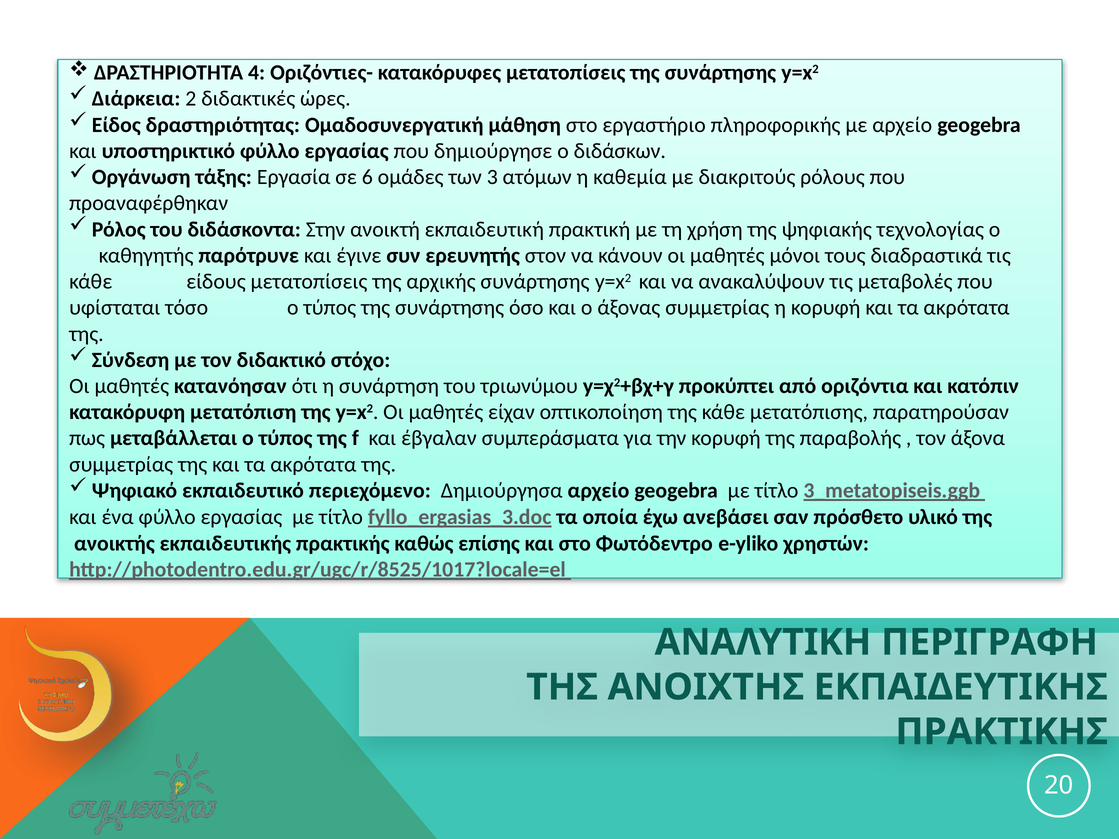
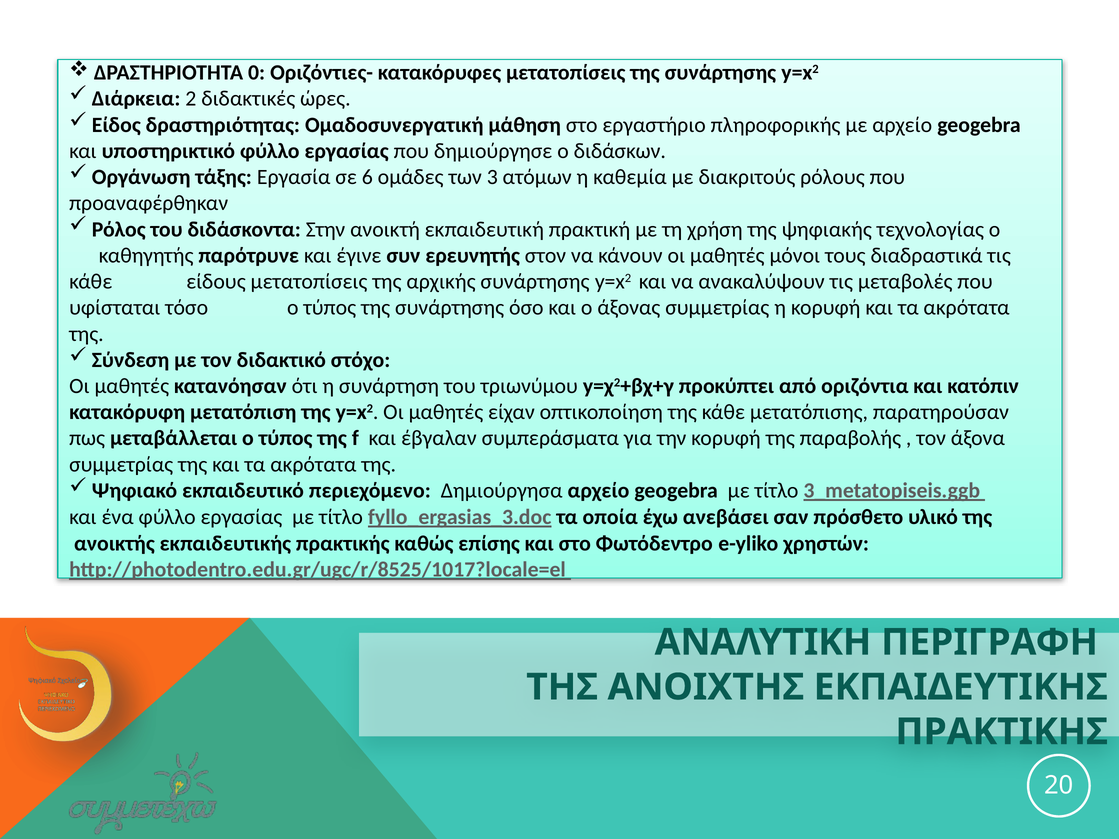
4: 4 -> 0 (257, 73)
